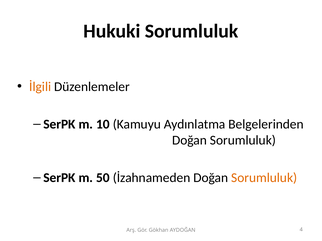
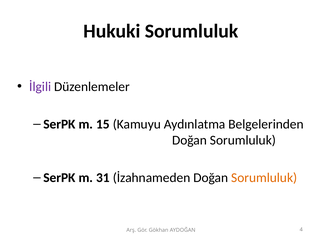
İlgili colour: orange -> purple (40, 87)
10: 10 -> 15 (103, 124)
50: 50 -> 31 (103, 178)
